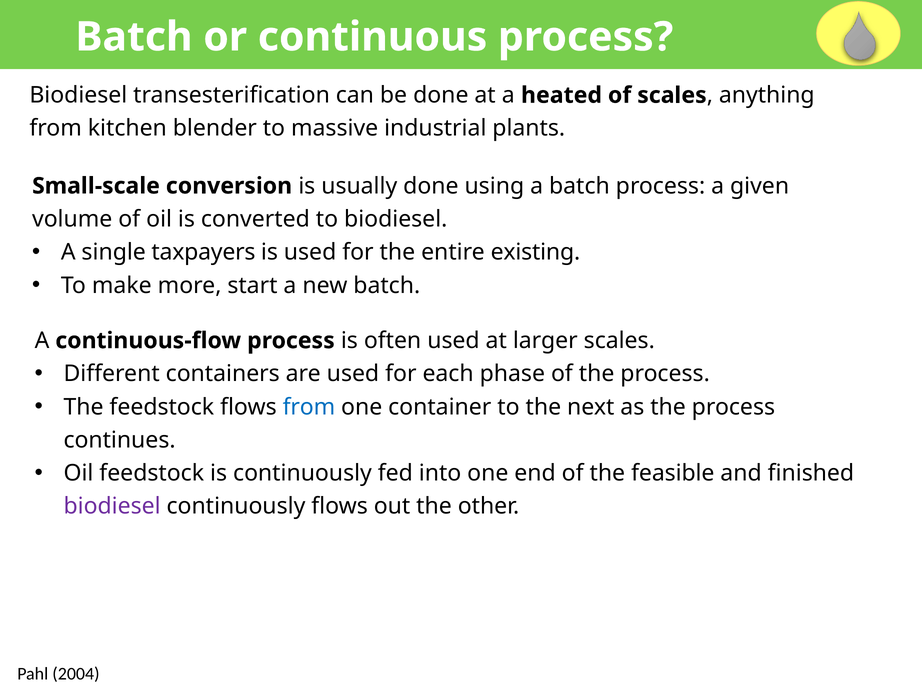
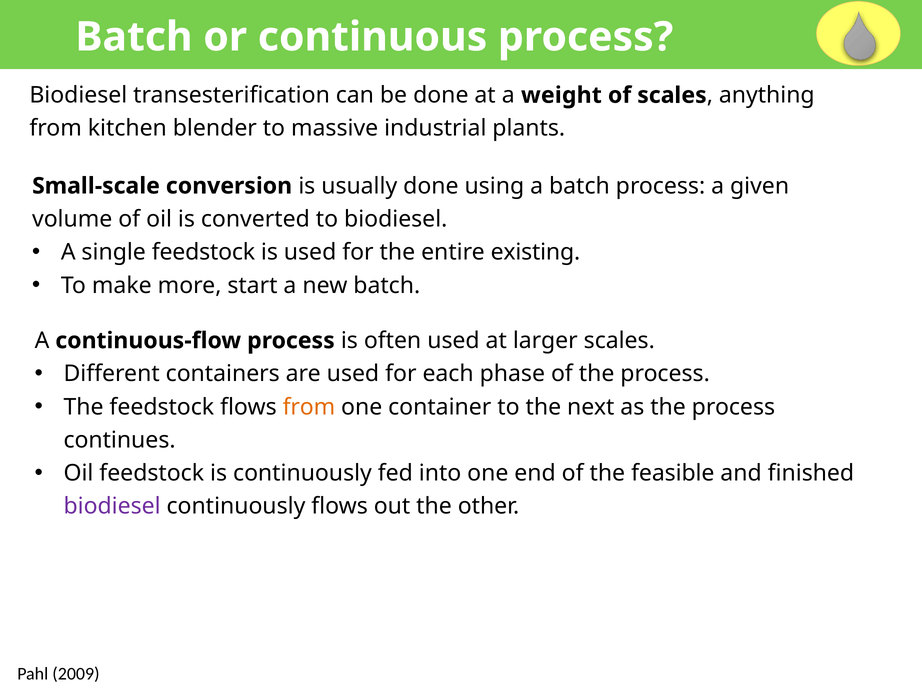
heated: heated -> weight (561, 95)
single taxpayers: taxpayers -> feedstock (203, 252)
from colour: blue -> orange (309, 407)
2004: 2004 -> 2009 (76, 674)
